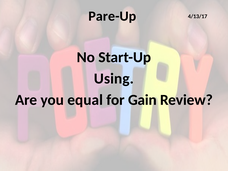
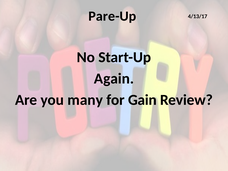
Using: Using -> Again (114, 79)
equal: equal -> many (85, 100)
